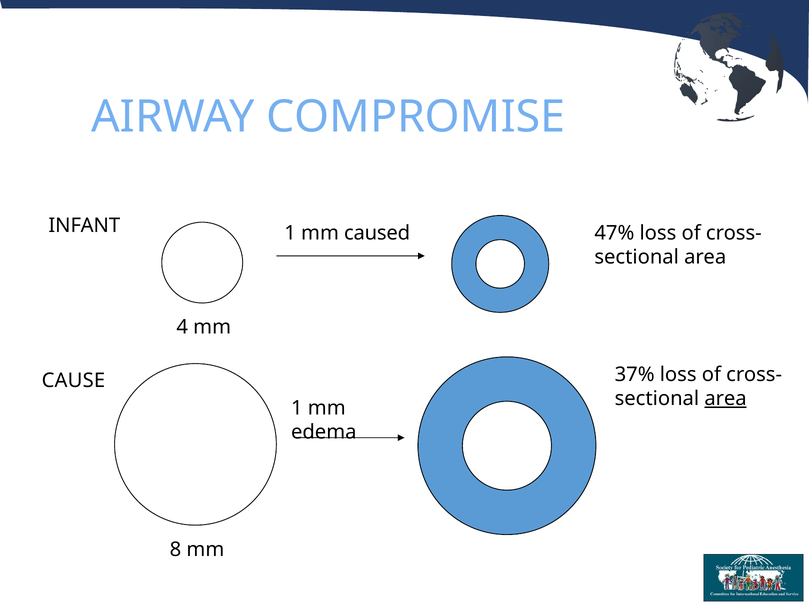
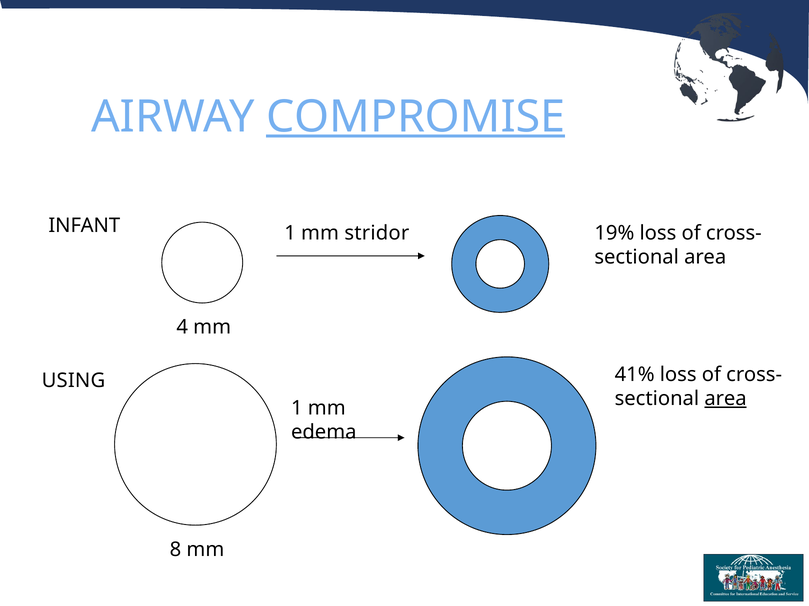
COMPROMISE underline: none -> present (416, 117)
caused: caused -> stridor (377, 233)
47%: 47% -> 19% (614, 233)
37%: 37% -> 41% (635, 375)
CAUSE: CAUSE -> USING (73, 381)
